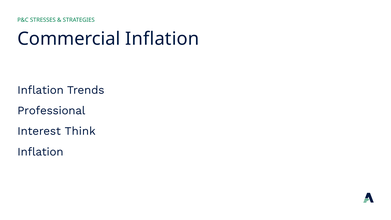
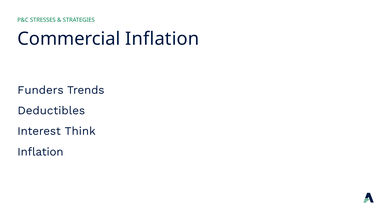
Inflation: Inflation -> Funders (40, 90)
Professional: Professional -> Deductibles (51, 111)
